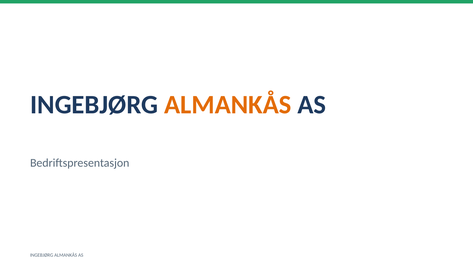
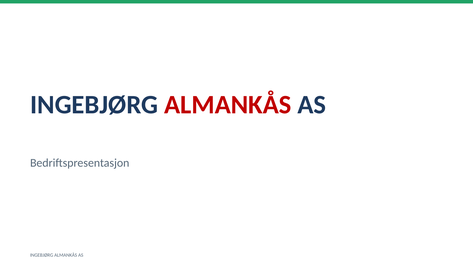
ALMANKÅS colour: orange -> red (228, 105)
